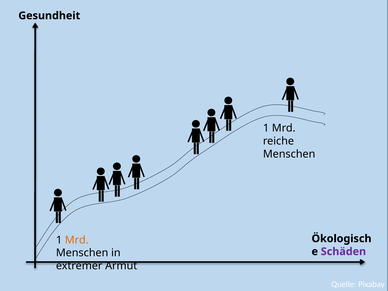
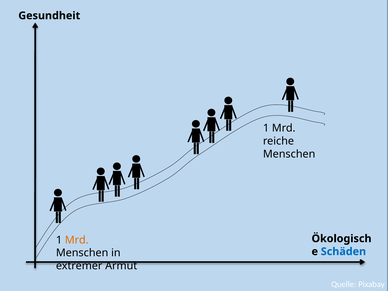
Schäden colour: purple -> blue (343, 252)
